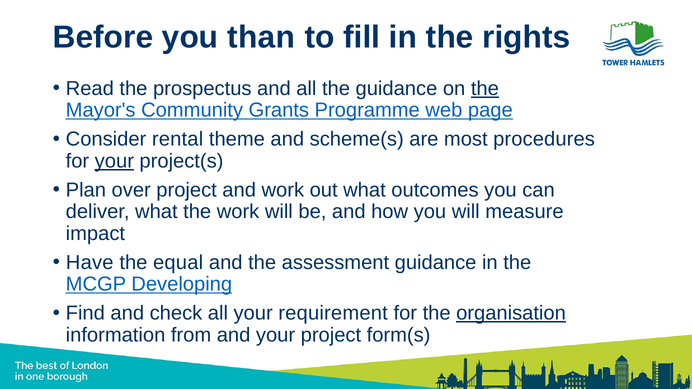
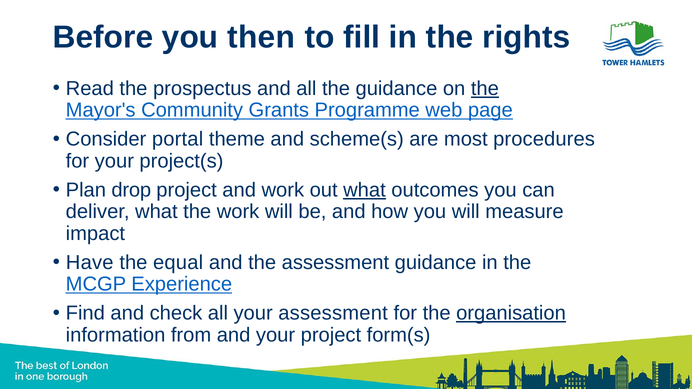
than: than -> then (261, 37)
rental: rental -> portal (178, 139)
your underline: present -> none (114, 161)
over: over -> drop (131, 190)
what underline: none -> present (364, 190)
Developing: Developing -> Experience (182, 284)
your requirement: requirement -> assessment (333, 313)
